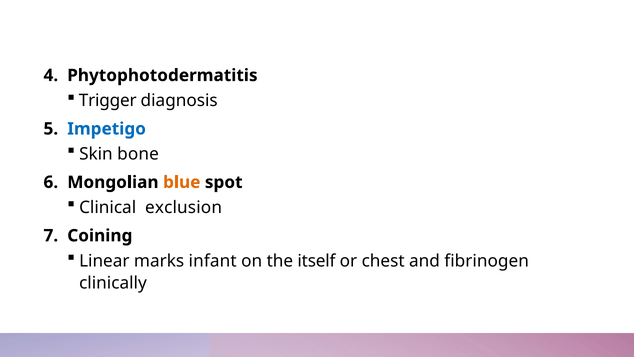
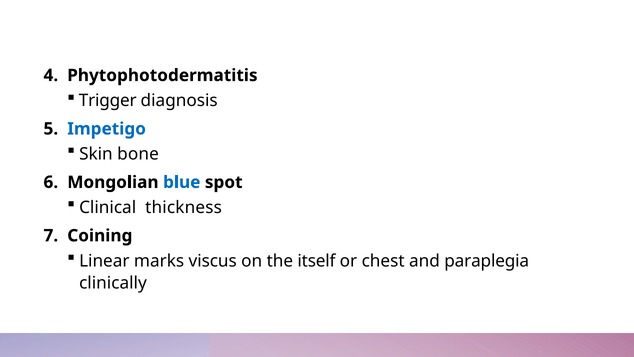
blue colour: orange -> blue (182, 182)
exclusion: exclusion -> thickness (184, 207)
infant: infant -> viscus (213, 261)
fibrinogen: fibrinogen -> paraplegia (487, 261)
